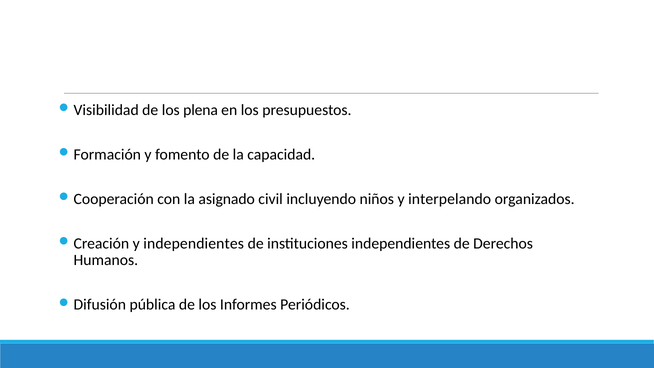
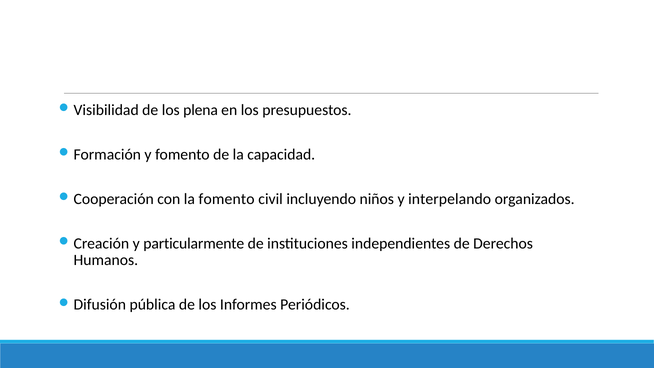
la asignado: asignado -> fomento (227, 199)
y independientes: independientes -> particularmente (194, 243)
